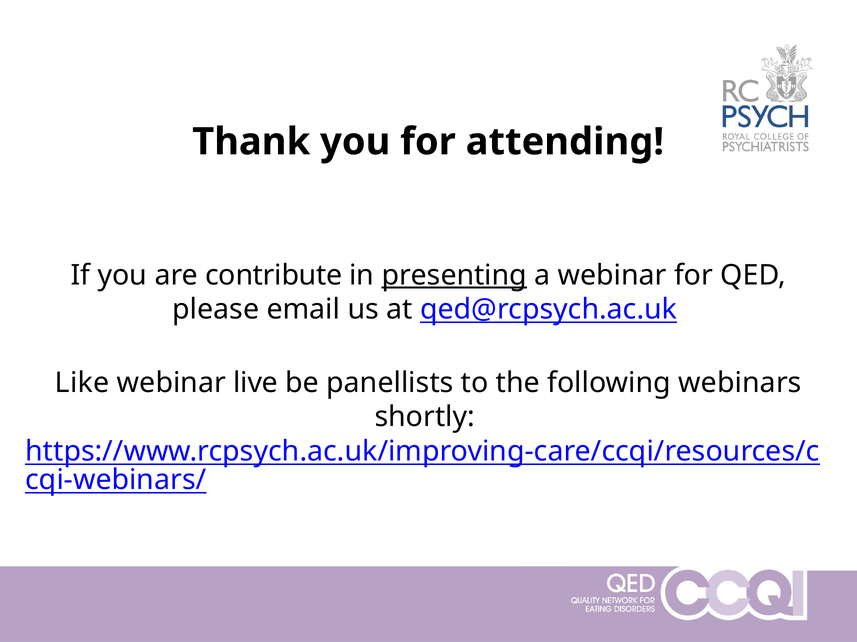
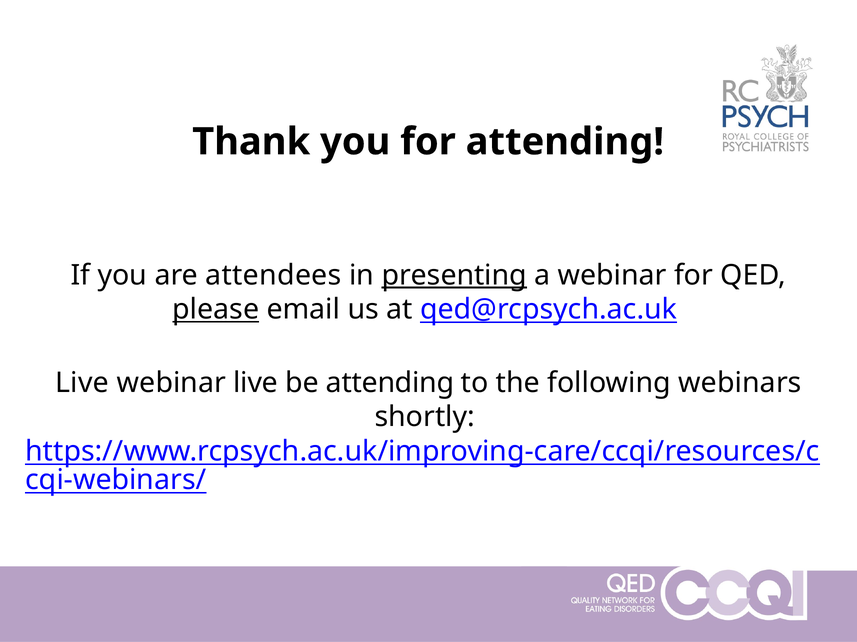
contribute: contribute -> attendees (273, 276)
please underline: none -> present (216, 310)
Like: Like -> Live (82, 383)
be panellists: panellists -> attending (390, 383)
